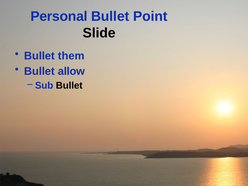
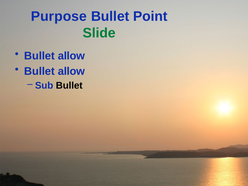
Personal: Personal -> Purpose (59, 16)
Slide colour: black -> green (99, 33)
them: them -> allow (71, 56)
